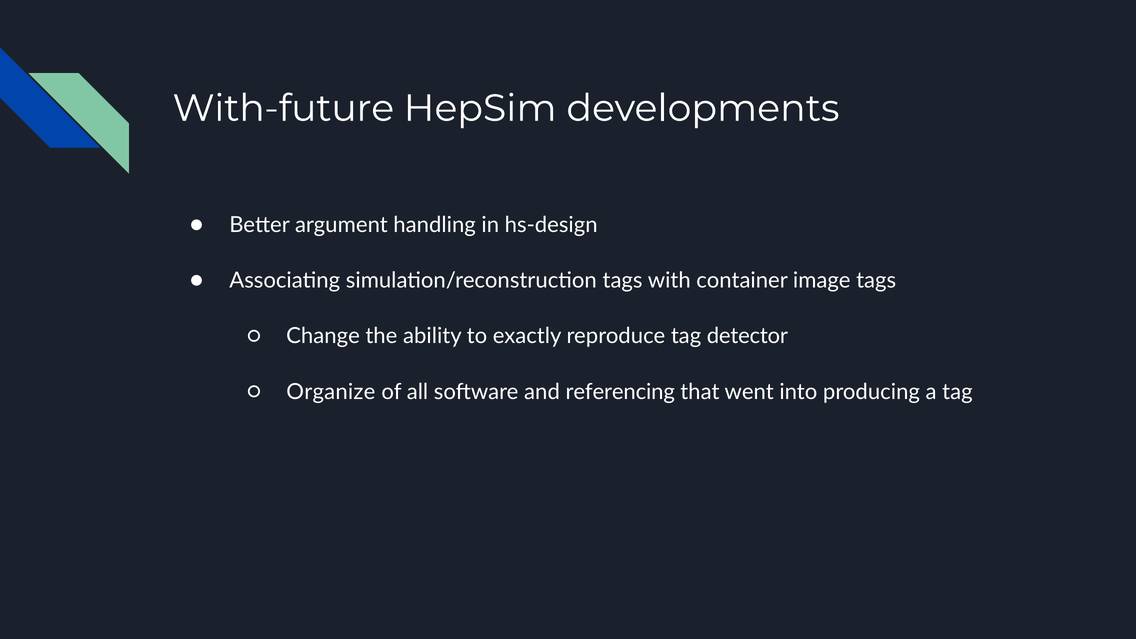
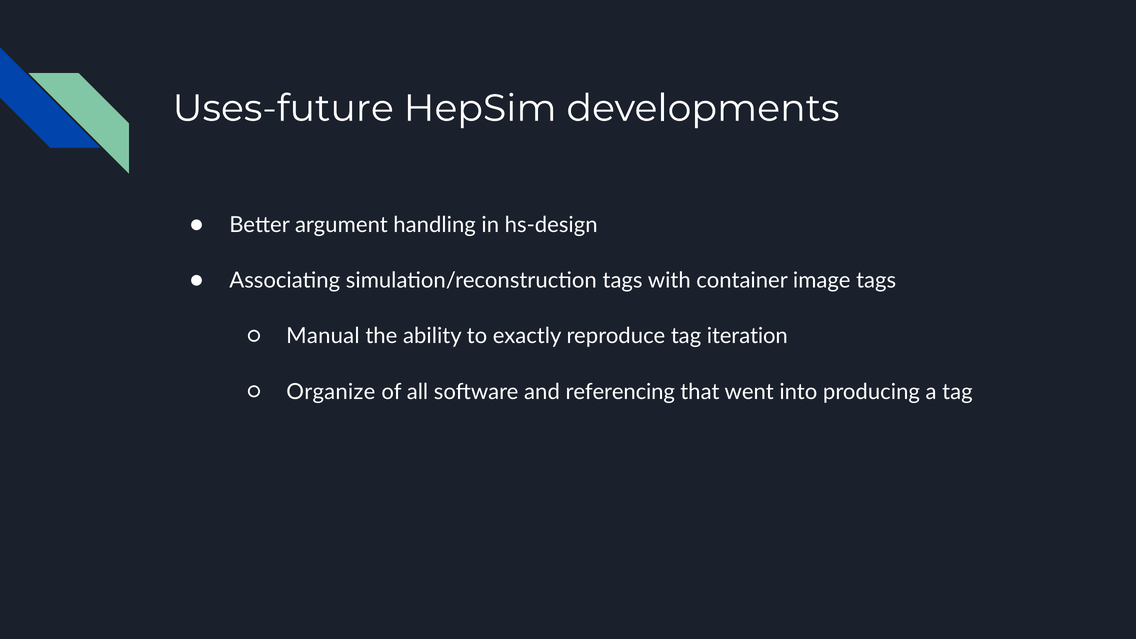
With-future: With-future -> Uses-future (283, 108)
Change: Change -> Manual (323, 336)
detector: detector -> iteration (747, 336)
